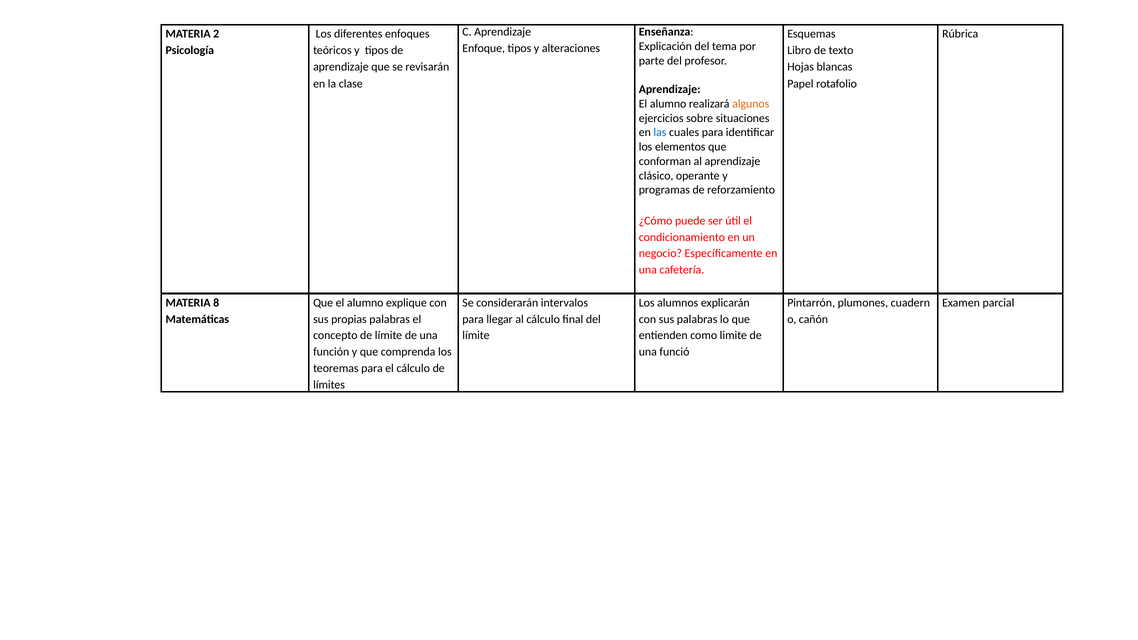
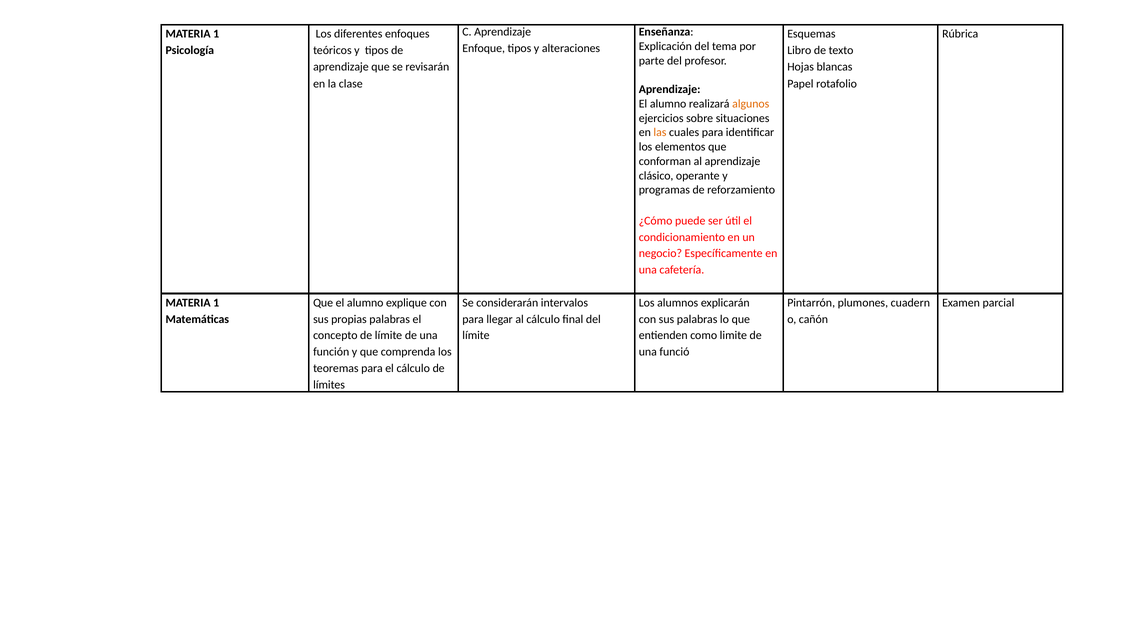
2: 2 -> 1 (216, 34)
las colour: blue -> orange (660, 133)
8: 8 -> 1 (216, 303)
